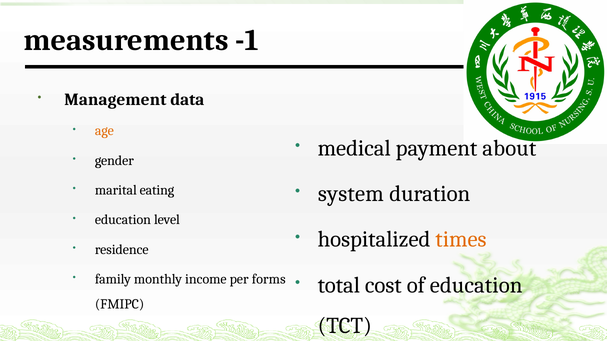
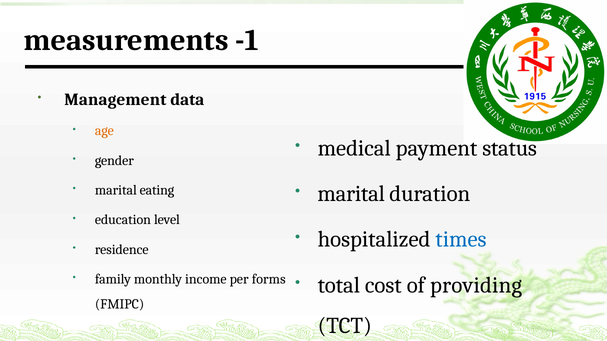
about: about -> status (510, 149)
system: system -> marital (351, 194)
times colour: orange -> blue (461, 240)
of education: education -> providing (476, 286)
